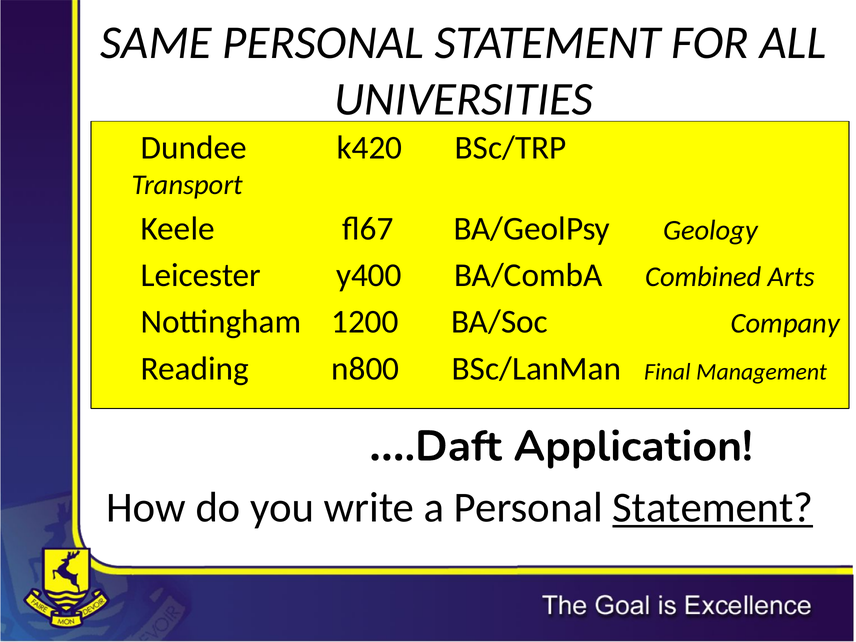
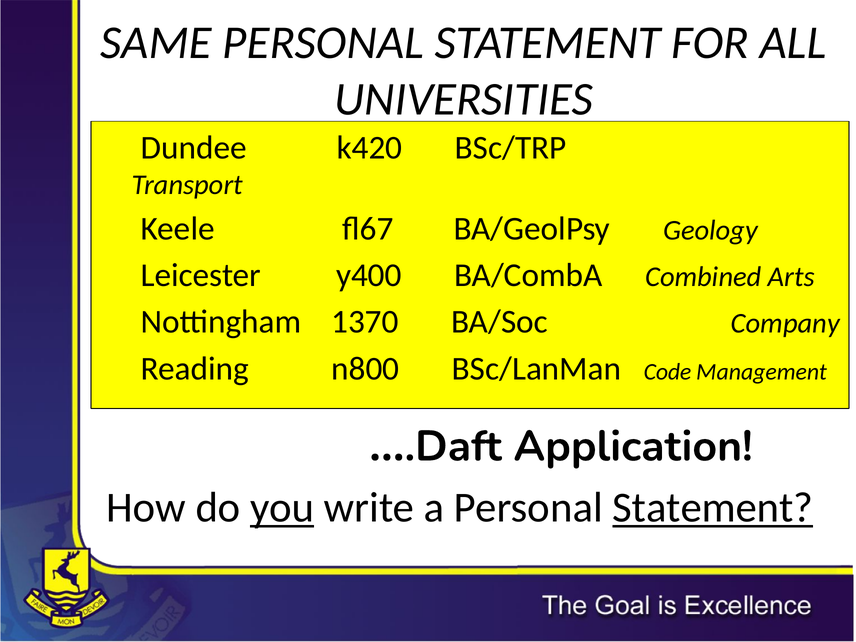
1200: 1200 -> 1370 (365, 322)
Final: Final -> Code (667, 372)
you underline: none -> present (282, 508)
